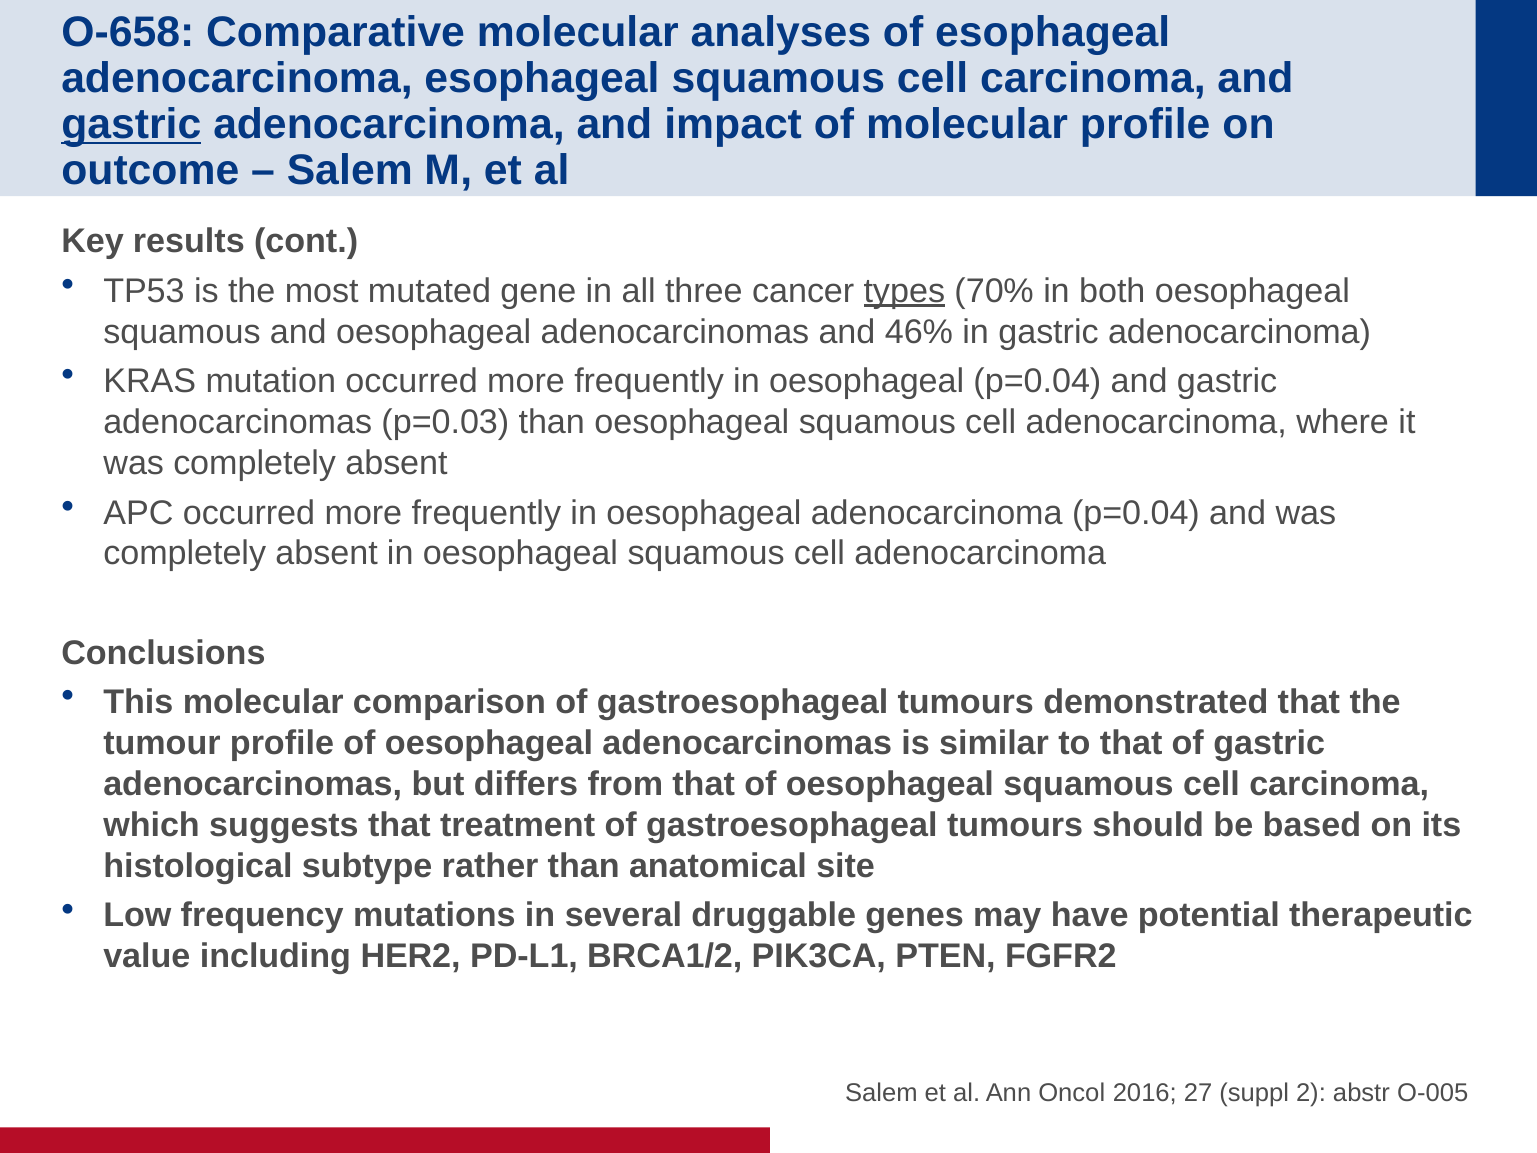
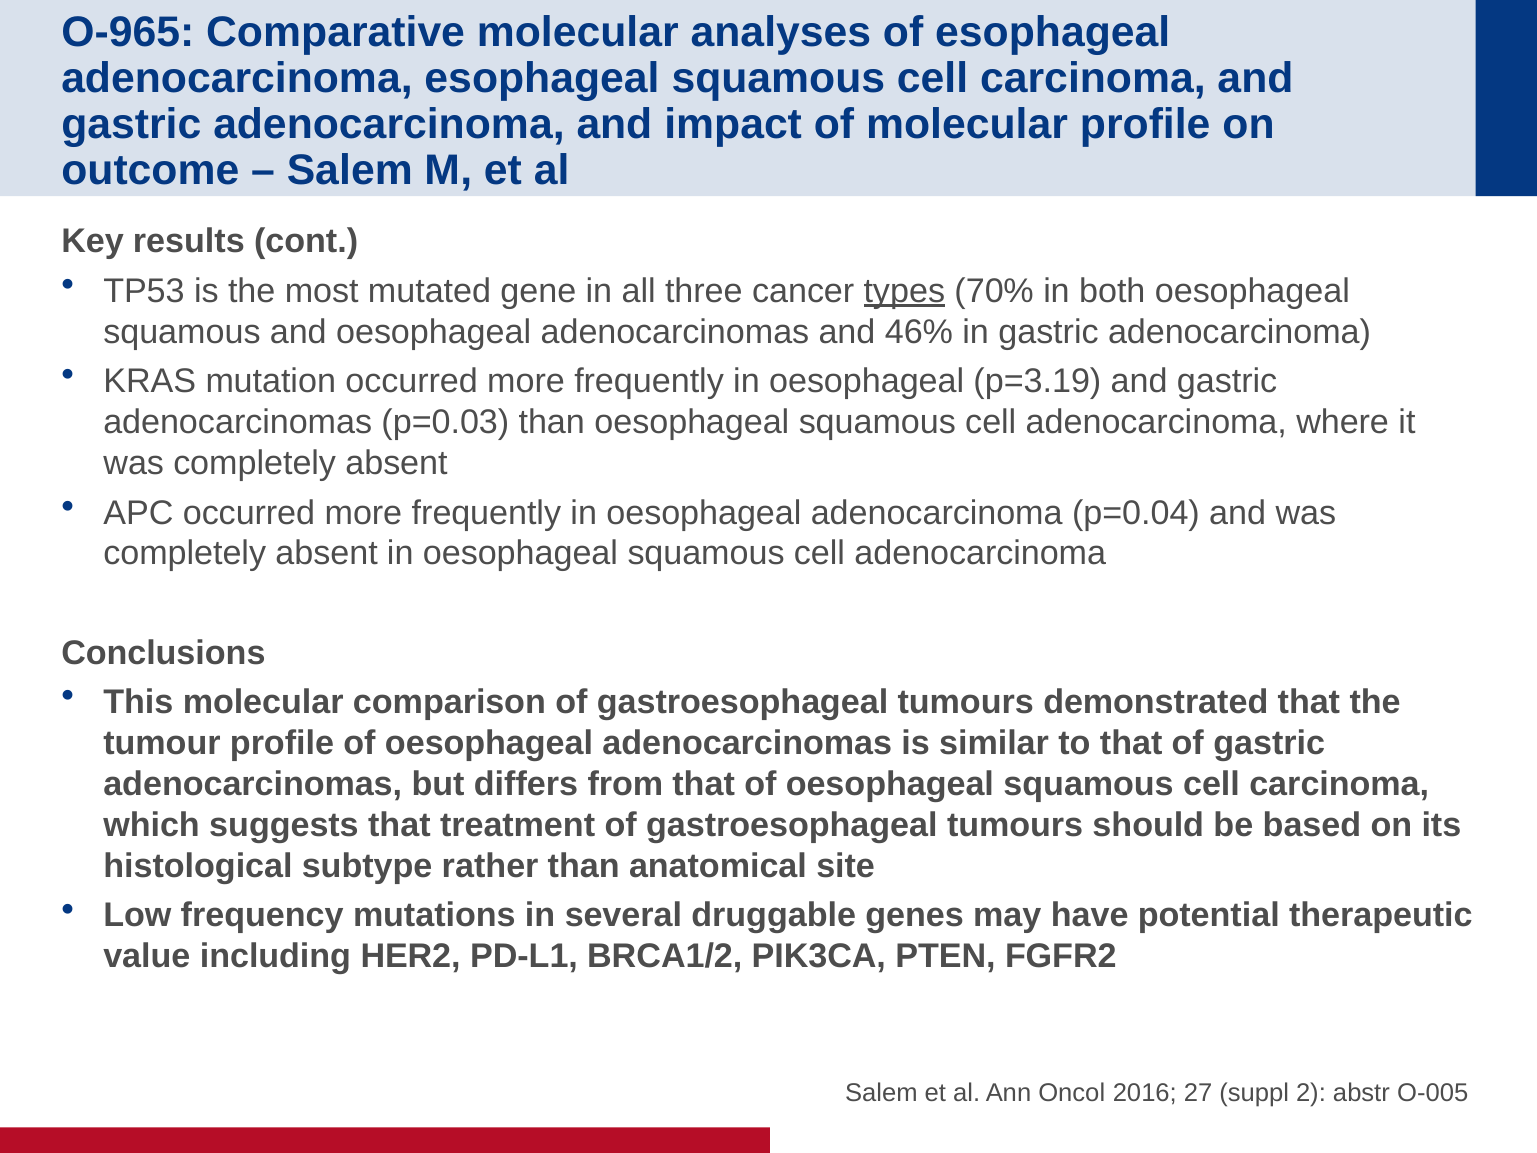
O-658: O-658 -> O-965 (128, 32)
gastric underline: present -> none (131, 125)
oesophageal p=0.04: p=0.04 -> p=3.19 (1037, 381)
